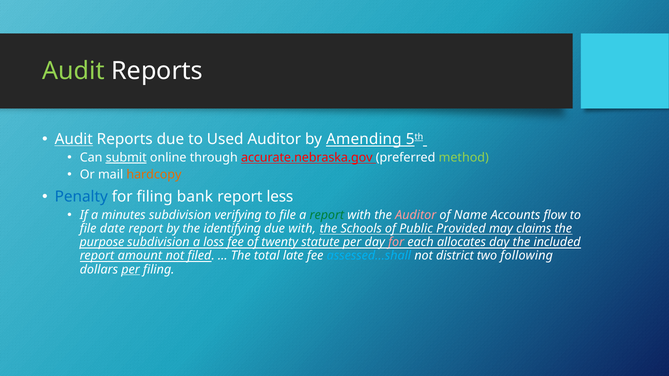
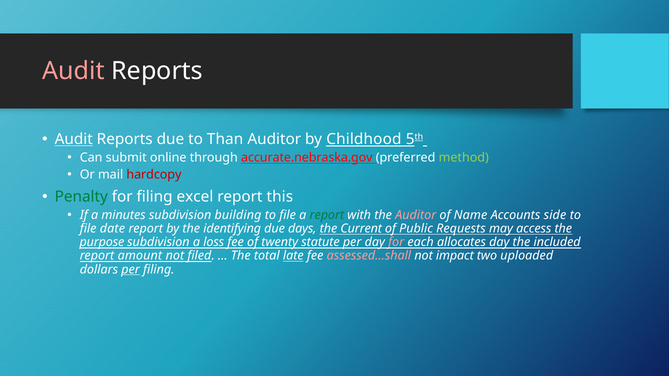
Audit colour: light green -> pink (74, 71)
Used: Used -> Than (225, 139)
Amending: Amending -> Childhood (364, 139)
submit underline: present -> none (126, 158)
hardcopy colour: orange -> red (154, 175)
Penalty colour: blue -> green (81, 197)
bank: bank -> excel (195, 197)
less: less -> this (280, 197)
verifying: verifying -> building (238, 215)
flow: flow -> side (555, 215)
due with: with -> days (302, 229)
Schools: Schools -> Current (361, 229)
Provided: Provided -> Requests (461, 229)
claims: claims -> access (534, 229)
late underline: none -> present (293, 256)
assessed…shall colour: light blue -> pink (369, 256)
district: district -> impact (455, 256)
following: following -> uploaded (527, 256)
